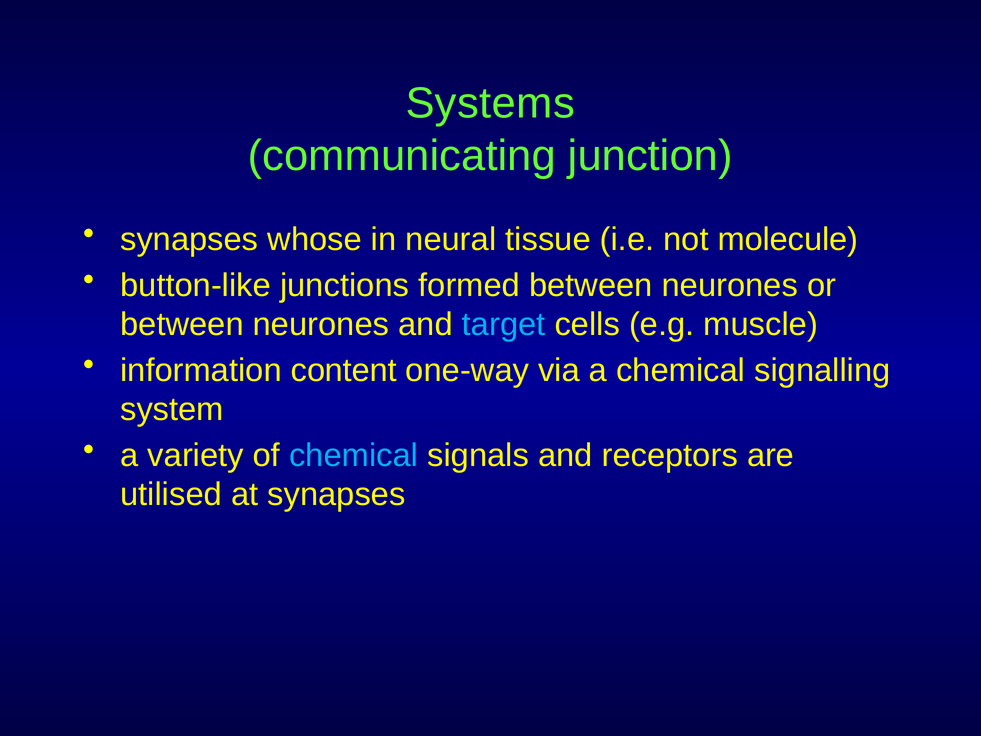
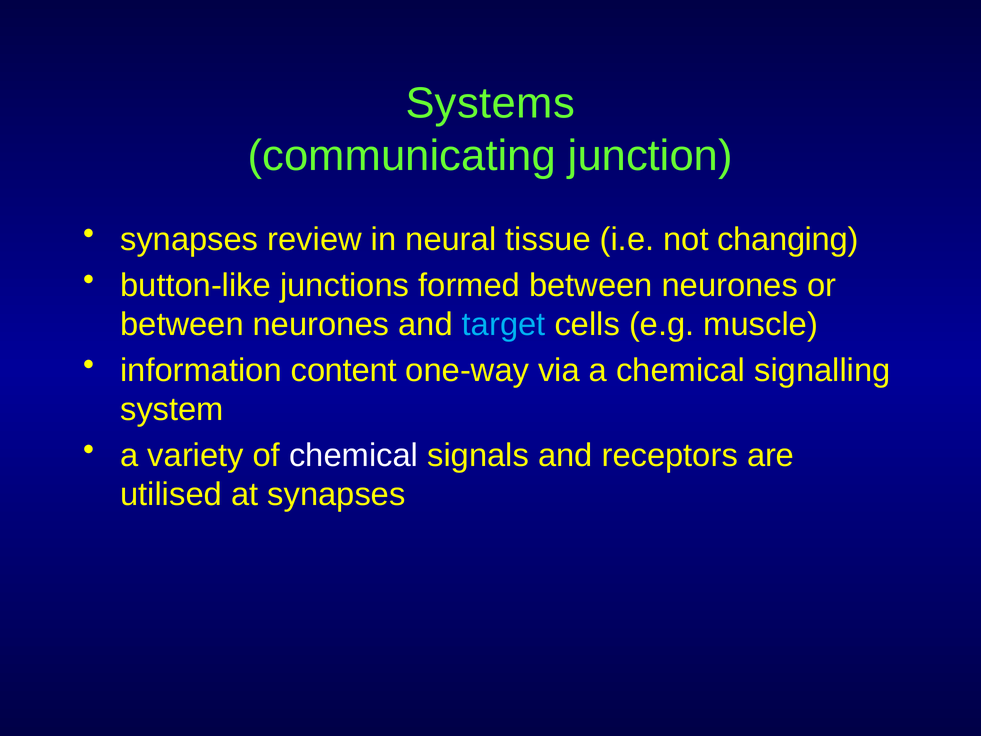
whose: whose -> review (315, 239)
molecule: molecule -> changing (788, 239)
chemical colour: light blue -> white (354, 455)
